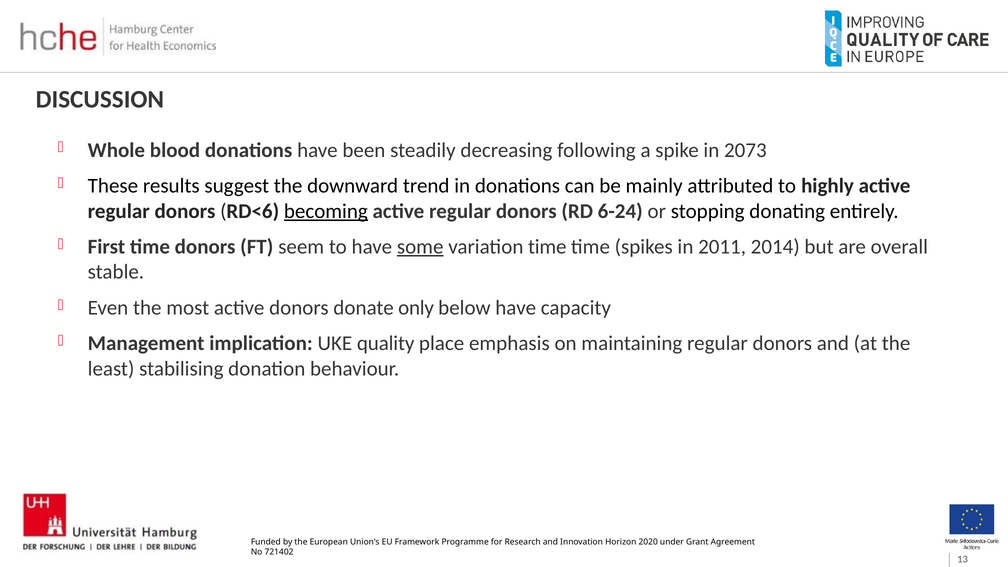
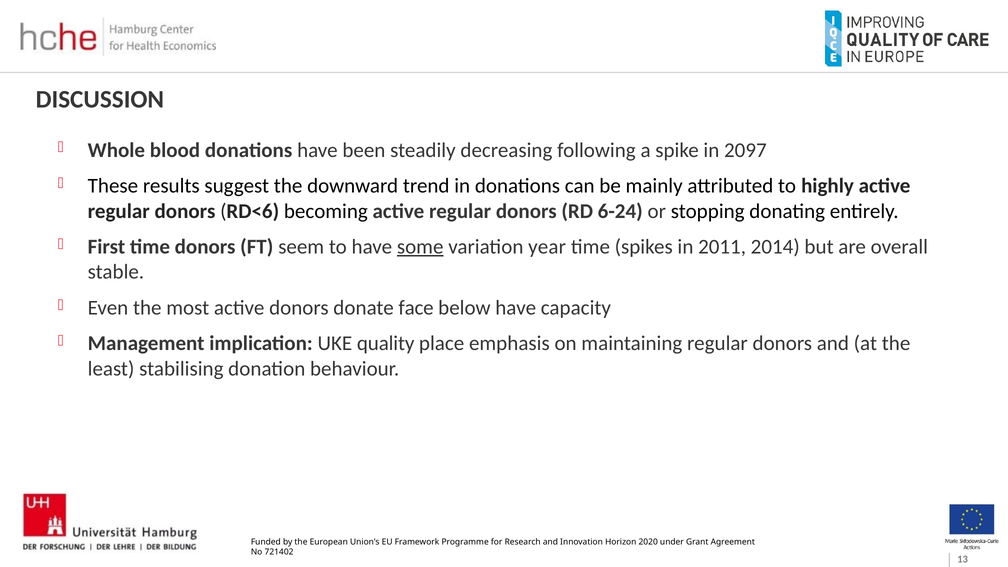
2073: 2073 -> 2097 (745, 150)
becoming underline: present -> none (326, 211)
variation time: time -> year (547, 247)
only: only -> face (416, 308)
